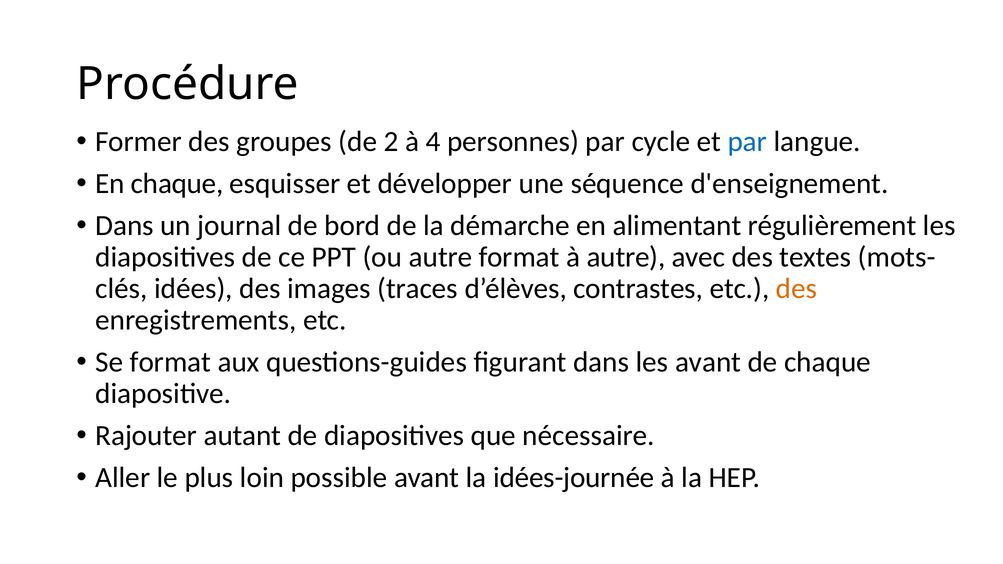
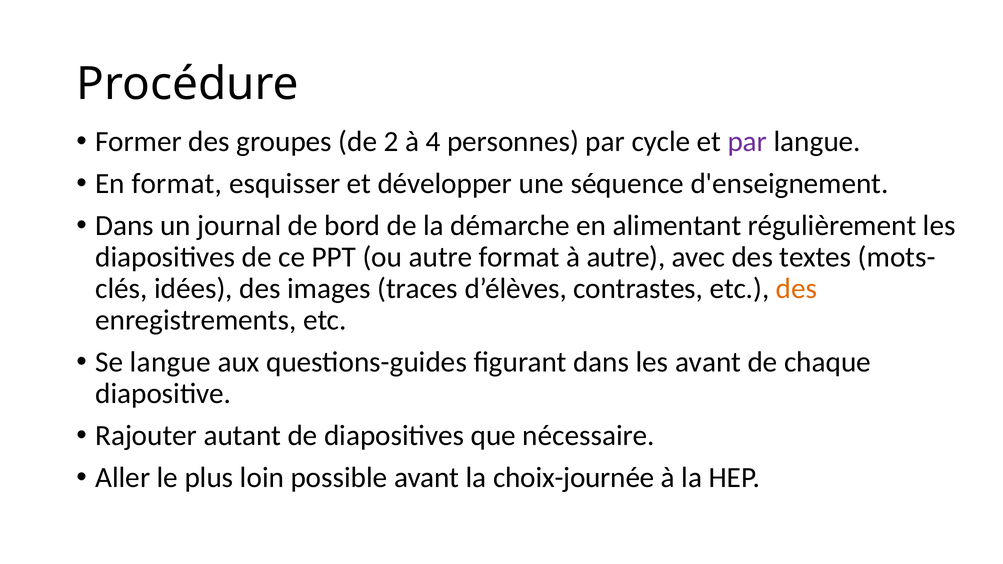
par colour: blue -> purple (747, 142)
En chaque: chaque -> format (177, 184)
Se format: format -> langue (170, 362)
idées-journée: idées-journée -> choix-journée (574, 478)
